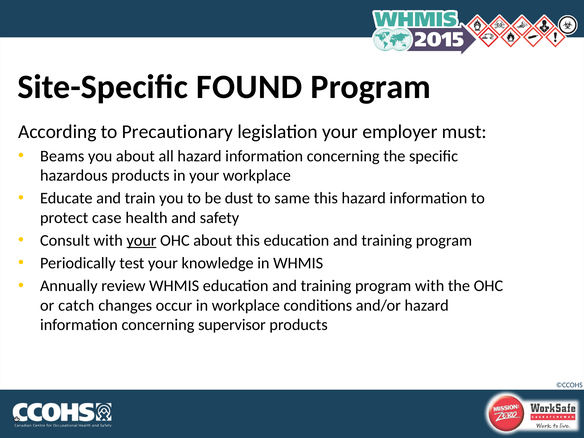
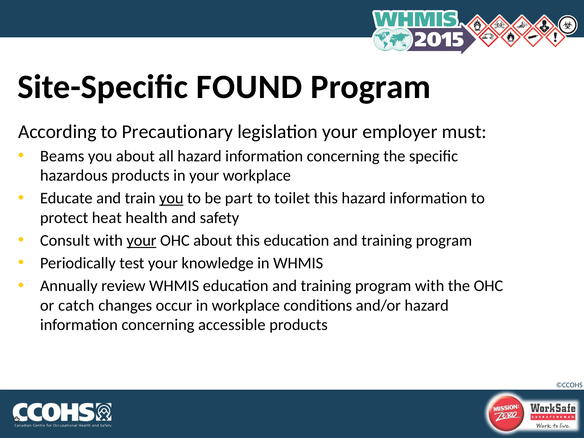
you underline: none -> present (171, 198)
dust: dust -> part (239, 198)
same: same -> toilet (292, 198)
case: case -> heat (107, 218)
supervisor: supervisor -> accessible (232, 325)
